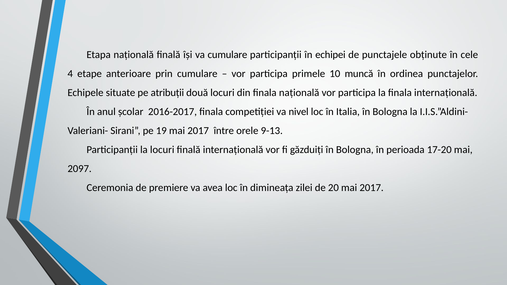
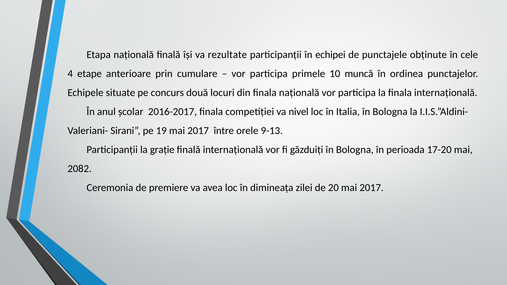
va cumulare: cumulare -> rezultate (227, 55)
atribuţii: atribuţii -> concurs (167, 93)
la locuri: locuri -> graţie (162, 150)
2097: 2097 -> 2082 (80, 169)
